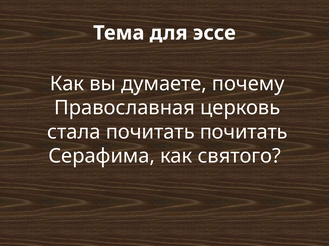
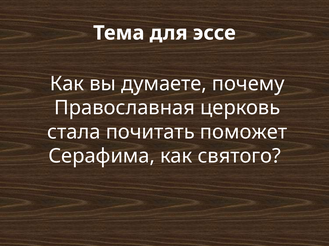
почитать почитать: почитать -> поможет (244, 132)
